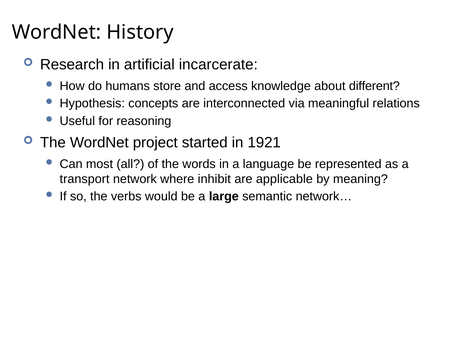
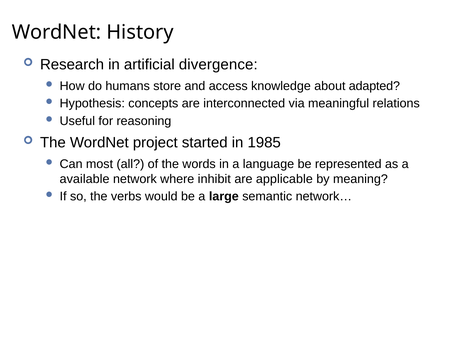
incarcerate: incarcerate -> divergence (218, 65)
different: different -> adapted (374, 86)
1921: 1921 -> 1985 (264, 143)
transport: transport -> available (85, 179)
